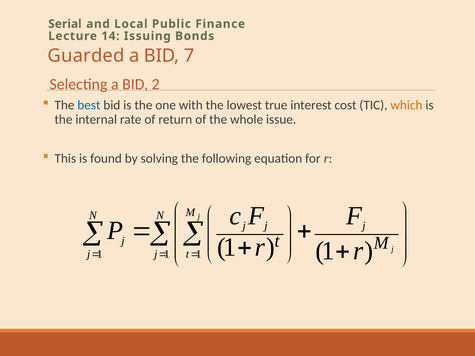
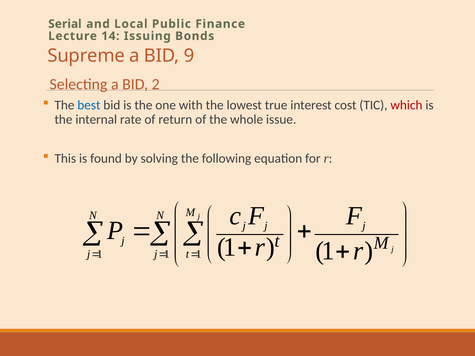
Guarded: Guarded -> Supreme (86, 56)
7: 7 -> 9 (189, 56)
which colour: orange -> red (406, 105)
